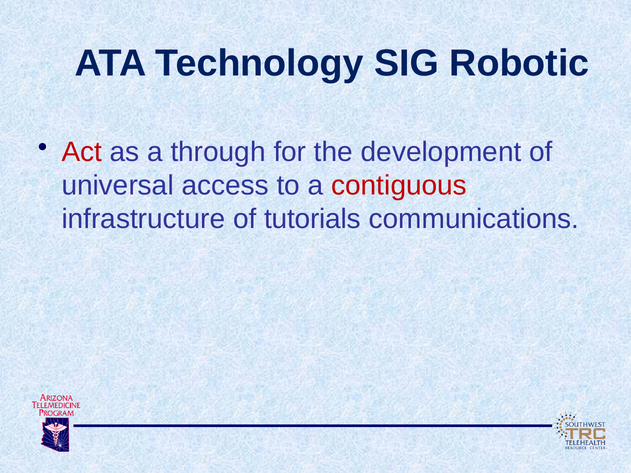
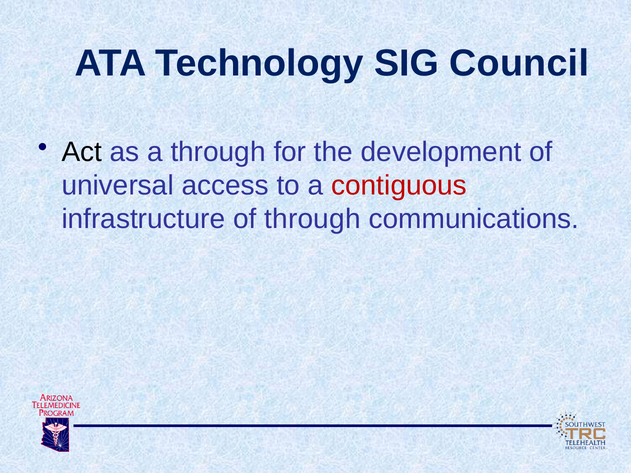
Robotic: Robotic -> Council (519, 63)
Act colour: red -> black (82, 152)
of tutorials: tutorials -> through (312, 219)
